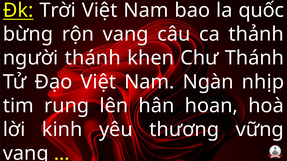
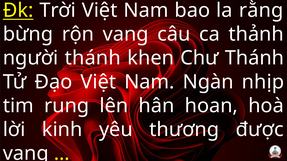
quốc: quốc -> rằng (261, 10)
vững: vững -> được (260, 130)
